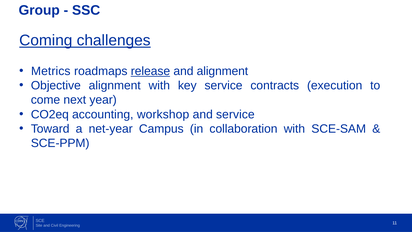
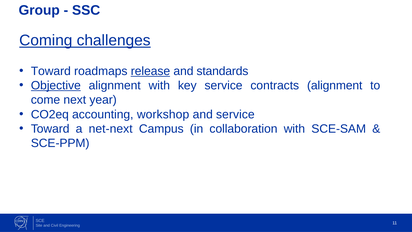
Metrics: Metrics -> Toward (51, 71)
and alignment: alignment -> standards (222, 71)
Objective underline: none -> present (56, 85)
contracts execution: execution -> alignment (335, 85)
net-year: net-year -> net-next (111, 129)
